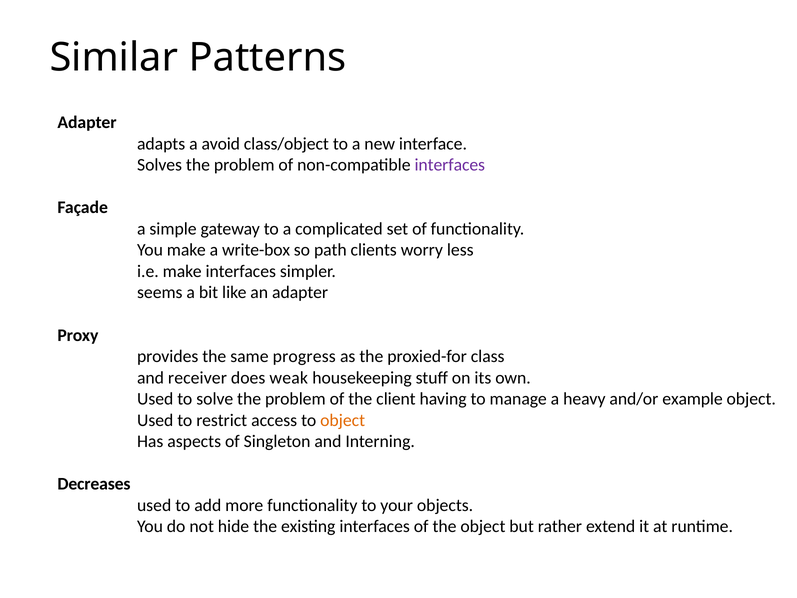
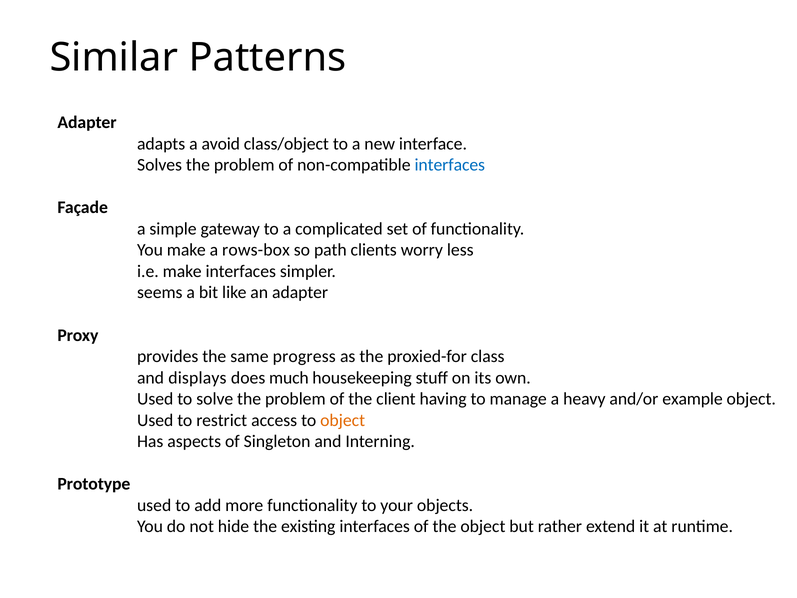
interfaces colour: purple -> blue (450, 165)
write-box: write-box -> rows-box (256, 250)
receiver: receiver -> displays (197, 378)
weak: weak -> much (289, 378)
Decreases: Decreases -> Prototype (94, 484)
